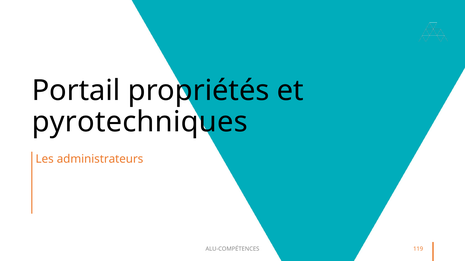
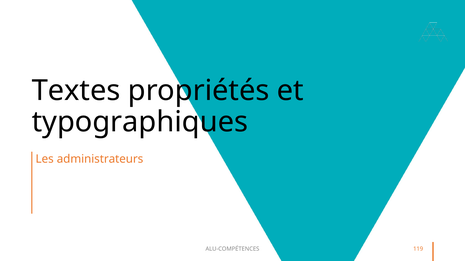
Portail: Portail -> Textes (76, 91)
pyrotechniques: pyrotechniques -> typographiques (140, 122)
